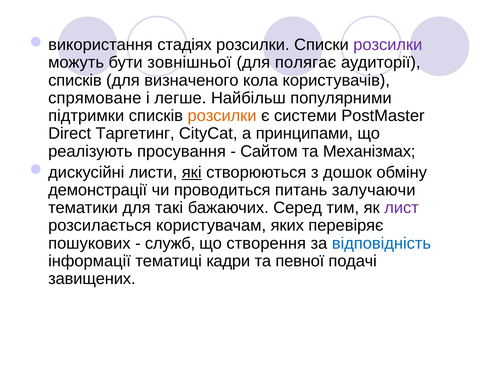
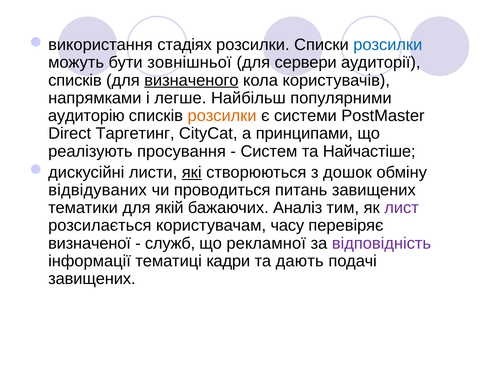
розсилки colour: purple -> blue (388, 45)
полягає: полягає -> сервери (306, 63)
визначеного underline: none -> present (191, 80)
спрямоване: спрямоване -> напрямками (95, 98)
підтримки: підтримки -> аудиторію (86, 116)
Сайтом: Сайтом -> Систем (269, 151)
Механізмах: Механізмах -> Найчастіше (369, 151)
демонстрації: демонстрації -> відвідуваних (98, 190)
питань залучаючи: залучаючи -> завищених (374, 190)
такі: такі -> якій (169, 208)
Серед: Серед -> Аналіз (298, 208)
яких: яких -> часу (287, 226)
пошукових: пошукових -> визначеної (89, 244)
створення: створення -> рекламної (266, 244)
відповідність colour: blue -> purple (381, 244)
певної: певної -> дають (300, 261)
